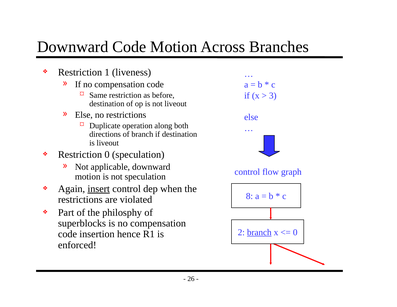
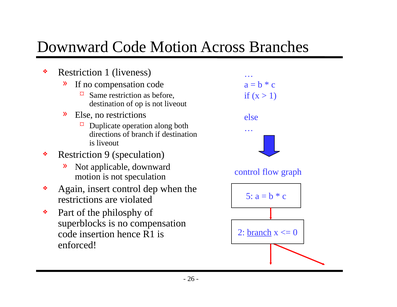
3: 3 -> 1 (273, 96)
Restriction 0: 0 -> 9 (107, 155)
insert underline: present -> none (99, 189)
8: 8 -> 5 (249, 196)
